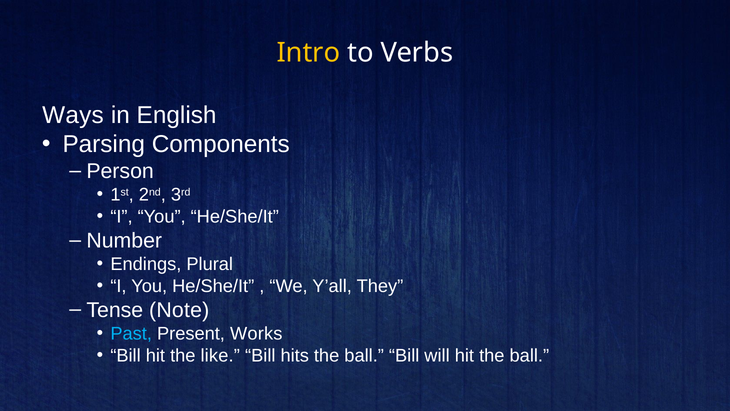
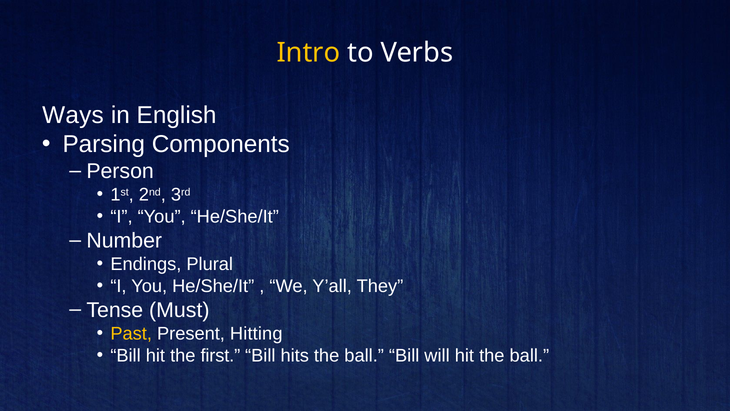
Note: Note -> Must (179, 310)
Past colour: light blue -> yellow (131, 333)
Works: Works -> Hitting (256, 333)
like: like -> first (220, 355)
